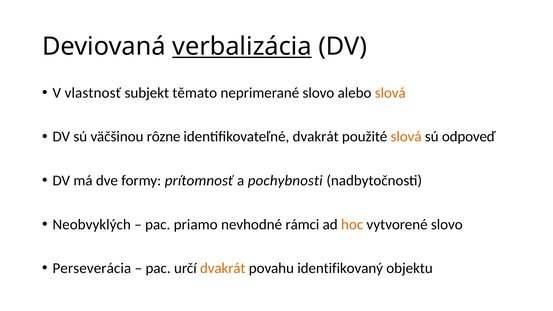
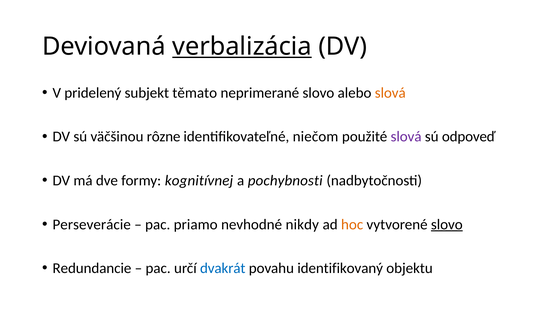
vlastnosť: vlastnosť -> pridelený (93, 93)
identifikovateľné dvakrát: dvakrát -> niečom (316, 137)
slová colour: orange -> purple (406, 137)
prítomnosť: prítomnosť -> kognitívnej (199, 181)
Neobvyklých: Neobvyklých -> Perseverácie (92, 224)
rámci: rámci -> nikdy (302, 224)
slovo underline: none -> present (447, 224)
Perseverácia: Perseverácia -> Redundancie (92, 268)
dvakrát colour: orange -> blue (223, 268)
